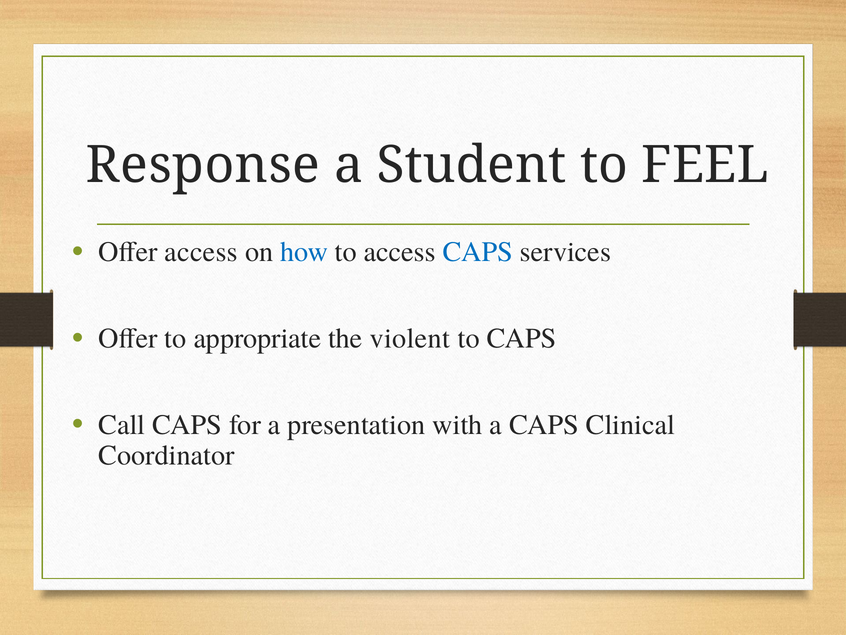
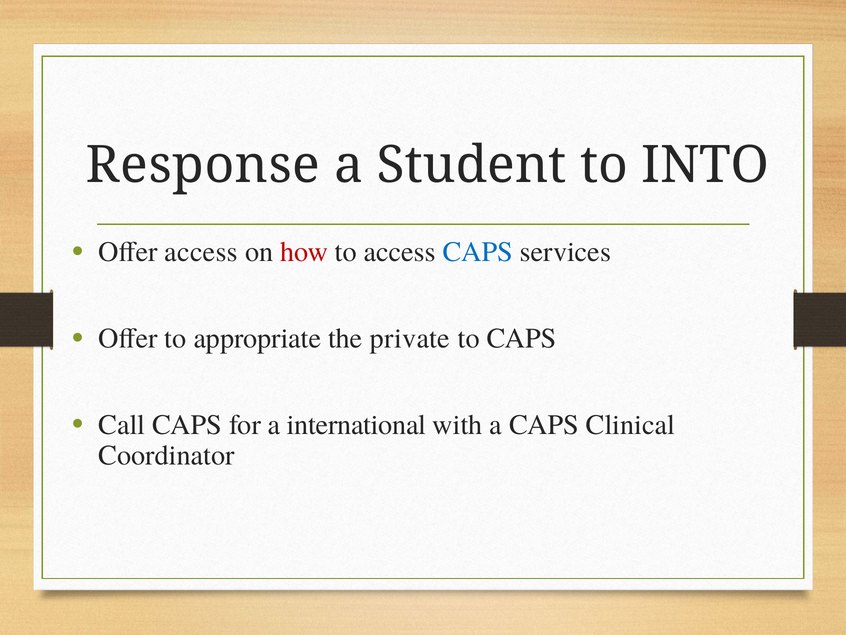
FEEL: FEEL -> INTO (705, 165)
how colour: blue -> red (304, 252)
violent: violent -> private (410, 338)
presentation: presentation -> international (357, 424)
